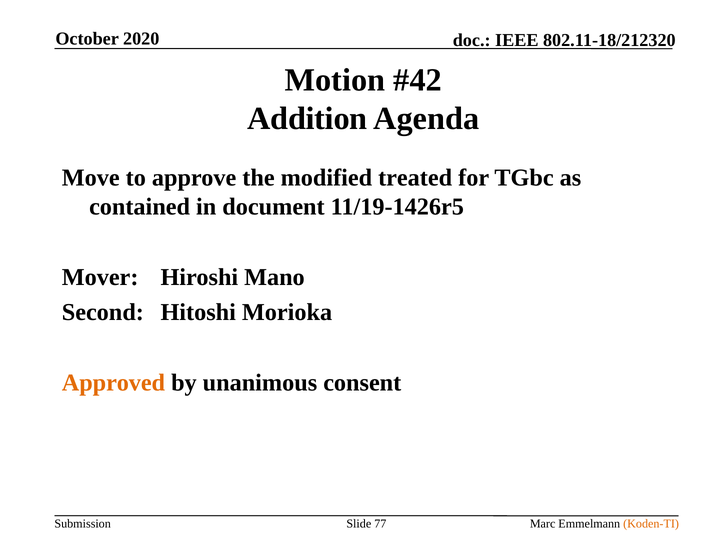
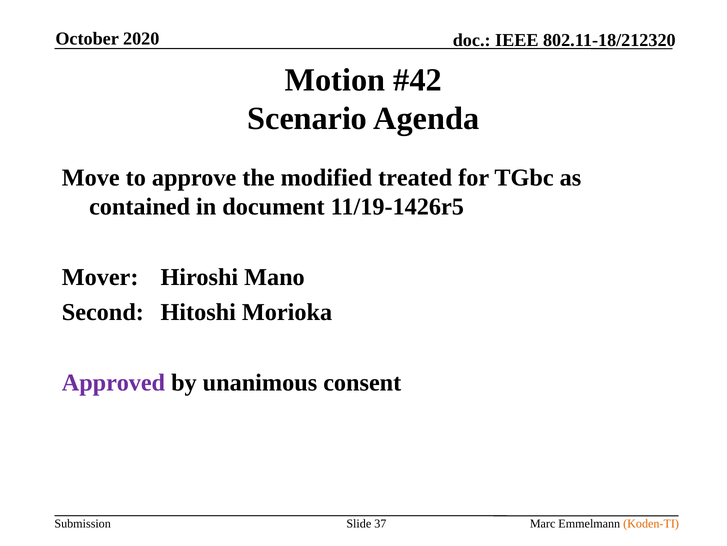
Addition: Addition -> Scenario (307, 119)
Approved colour: orange -> purple (113, 382)
77: 77 -> 37 (380, 523)
